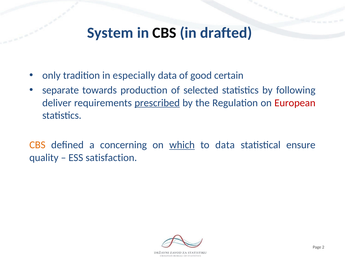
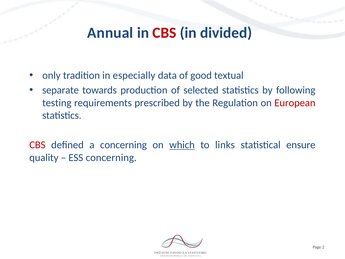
System: System -> Annual (110, 33)
CBS colour: black -> red (164, 33)
drafted: drafted -> divided (226, 33)
certain: certain -> textual (229, 75)
deliver: deliver -> testing (57, 103)
prescribed underline: present -> none (157, 103)
CBS colour: orange -> red (37, 145)
to data: data -> links (225, 145)
ESS satisfaction: satisfaction -> concerning (111, 157)
